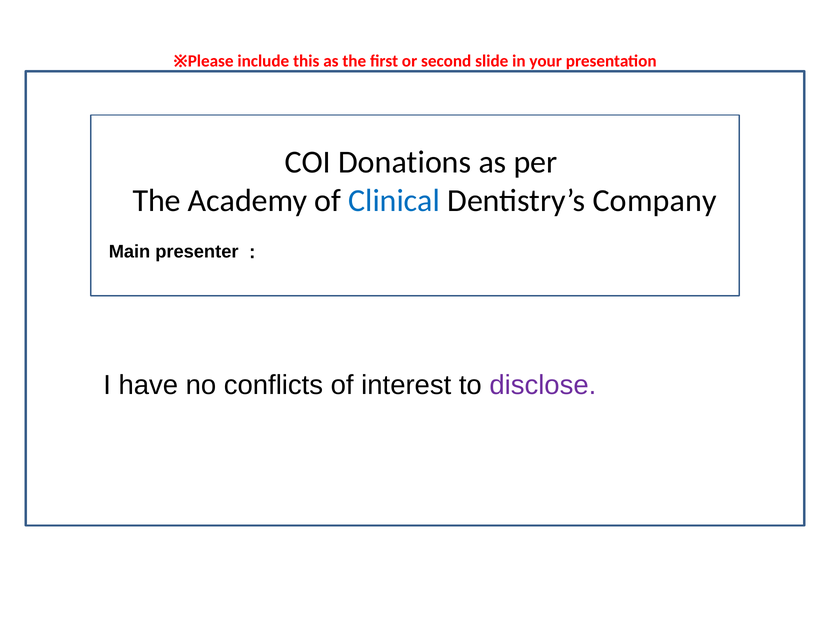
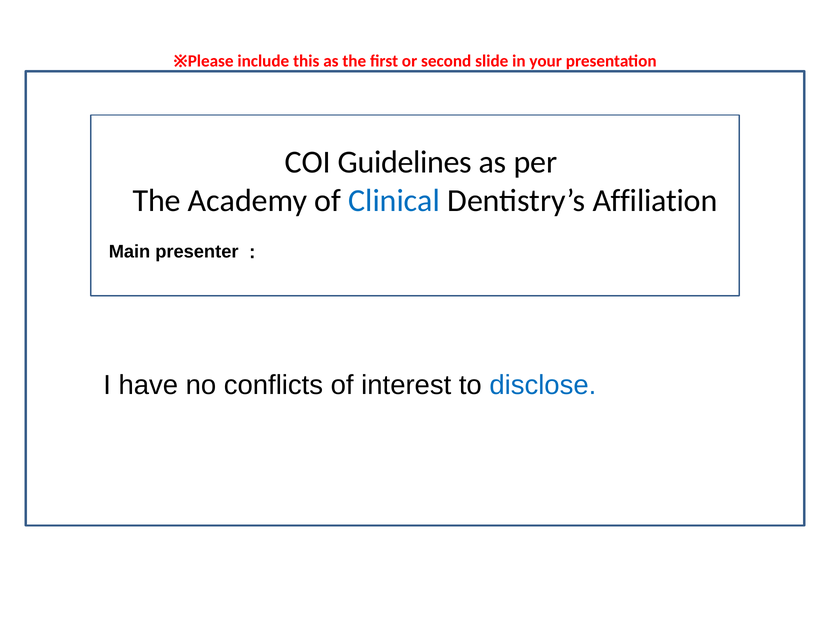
Donations: Donations -> Guidelines (405, 162)
Company: Company -> Affiliation (655, 201)
disclose colour: purple -> blue (543, 385)
